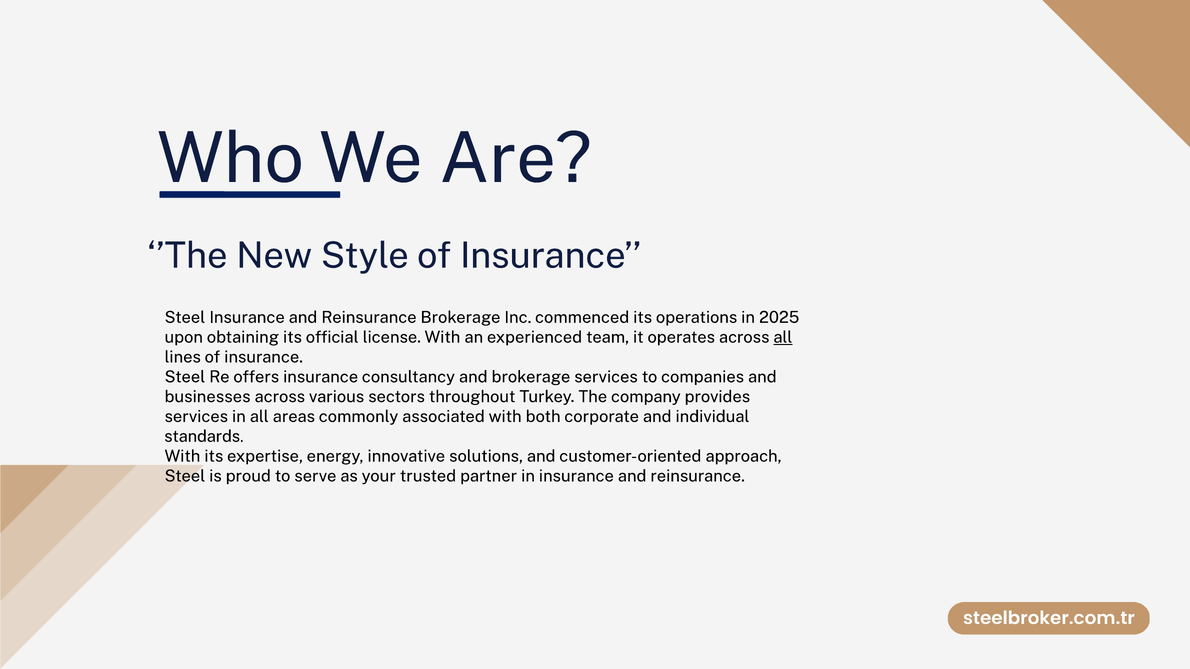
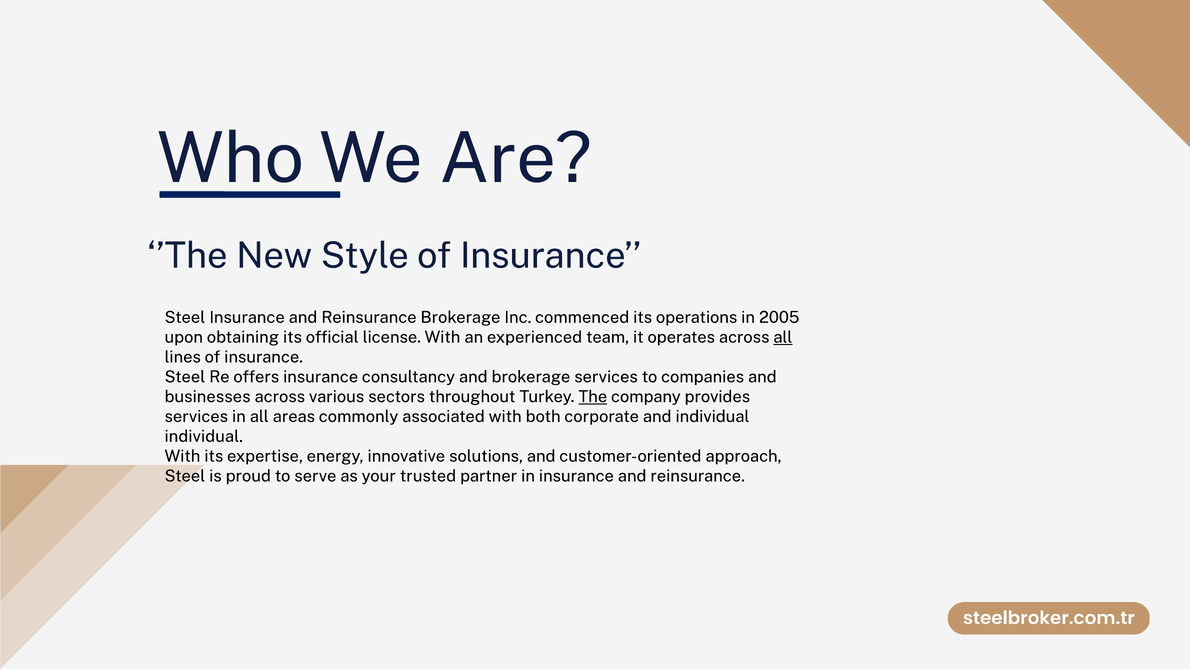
2025: 2025 -> 2005 (779, 318)
The underline: none -> present (593, 397)
standards: standards -> individual (204, 437)
